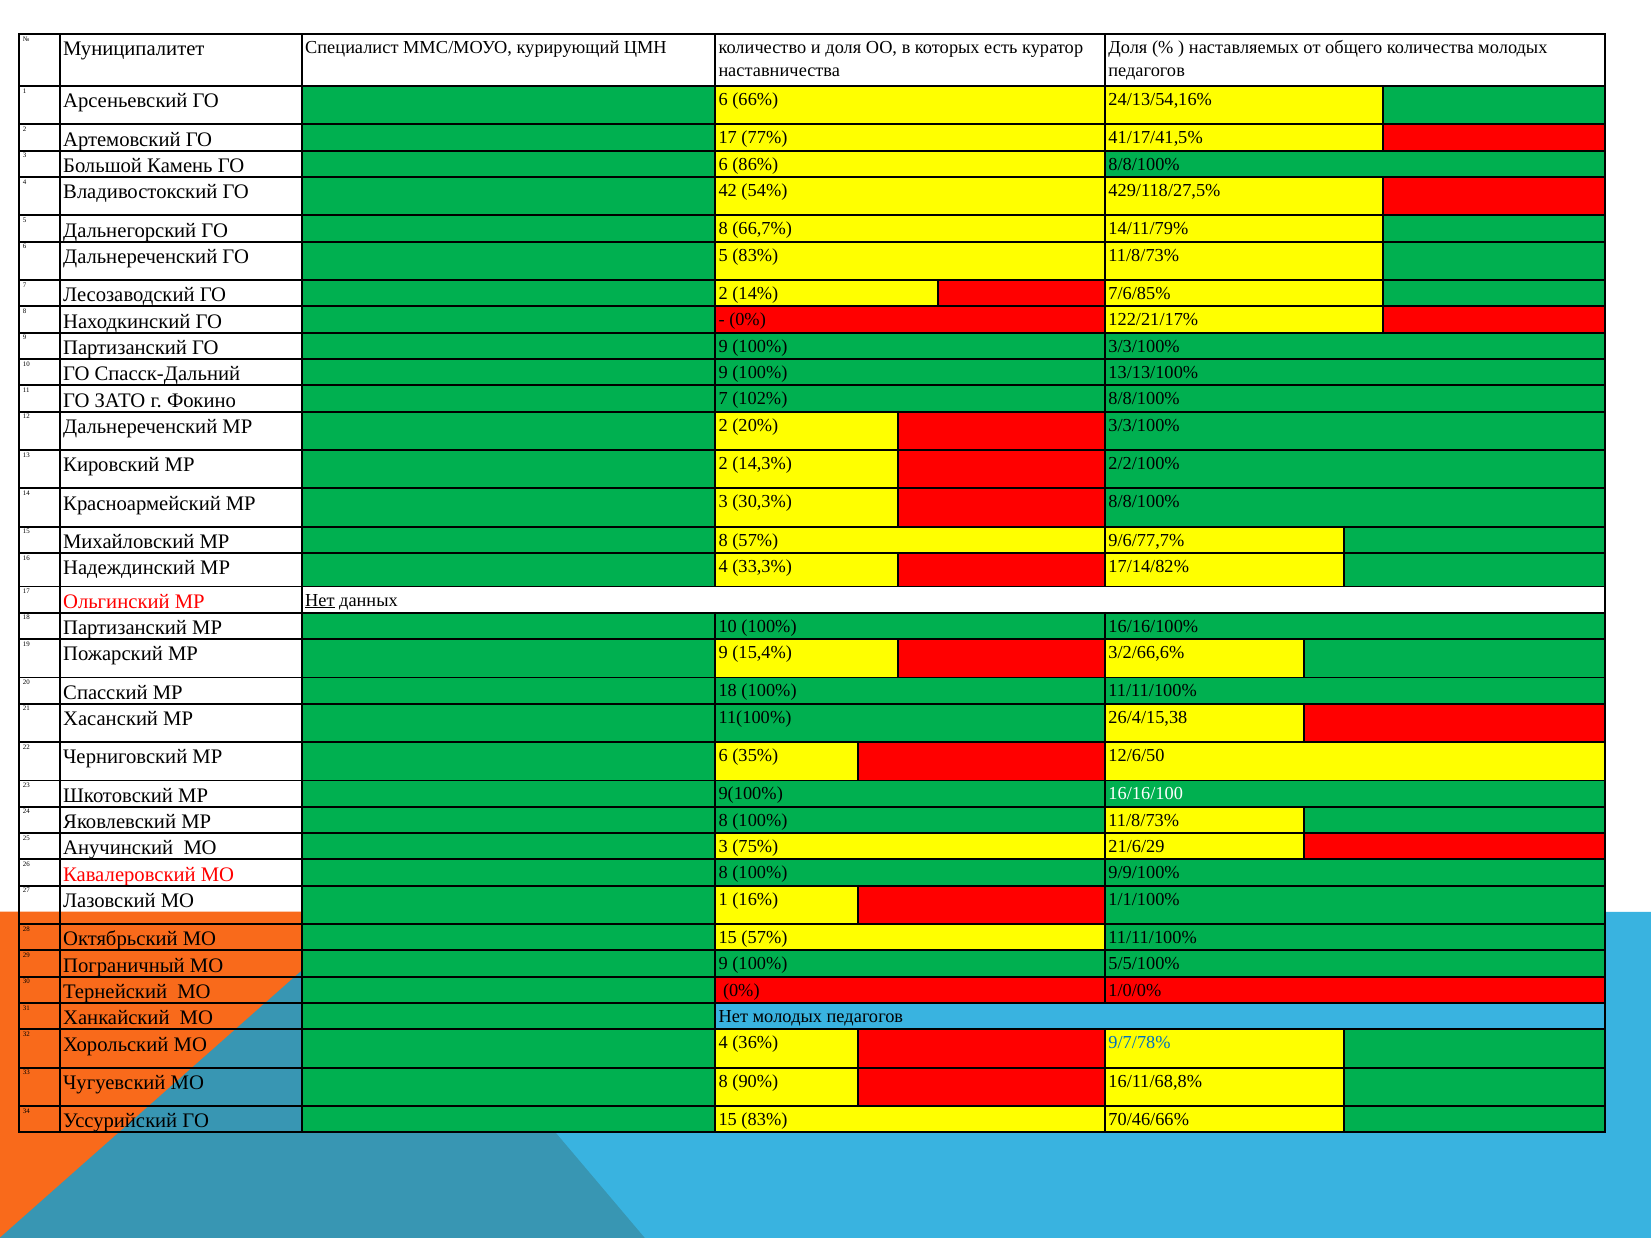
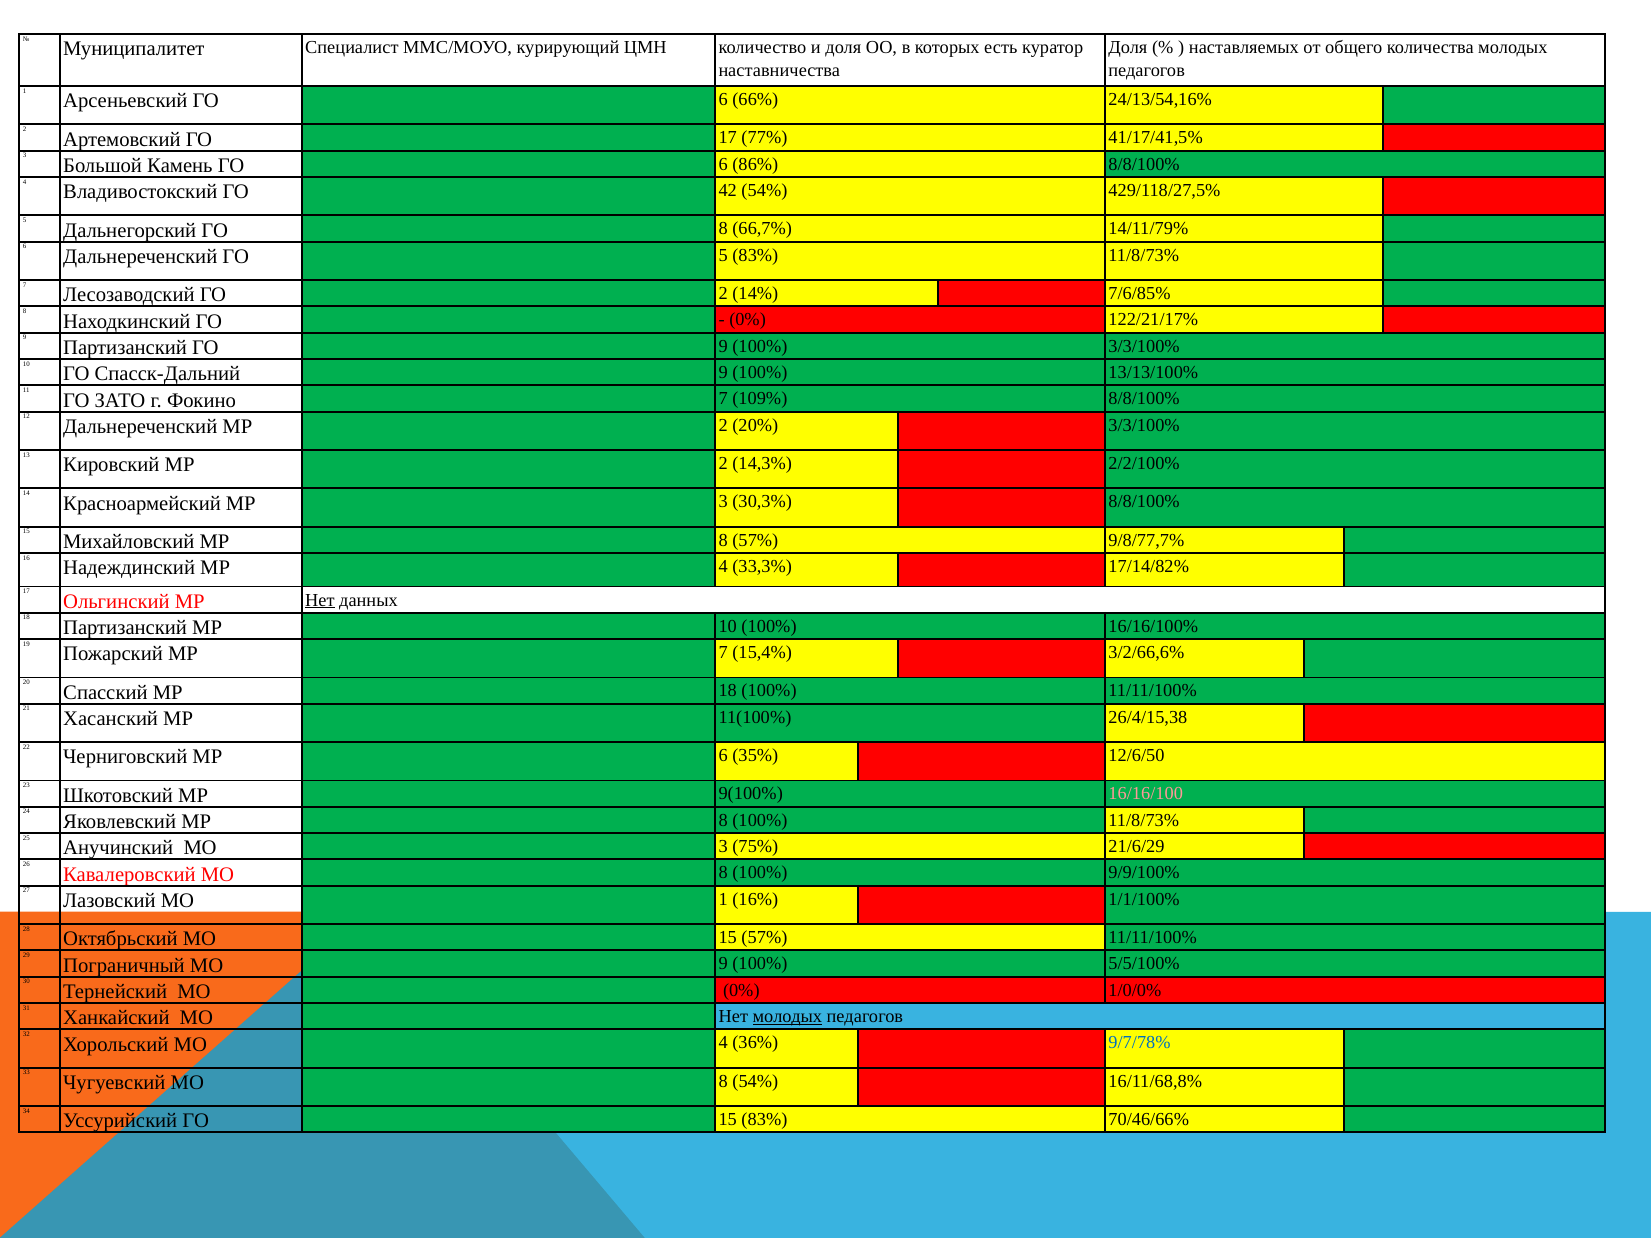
102%: 102% -> 109% (760, 399)
9/6/77,7%: 9/6/77,7% -> 9/8/77,7% (1146, 540)
МР 9: 9 -> 7 (723, 653)
16/16/100 colour: white -> pink (1146, 794)
молодых underline: none -> present (787, 1017)
8 90%: 90% -> 54% (755, 1081)
